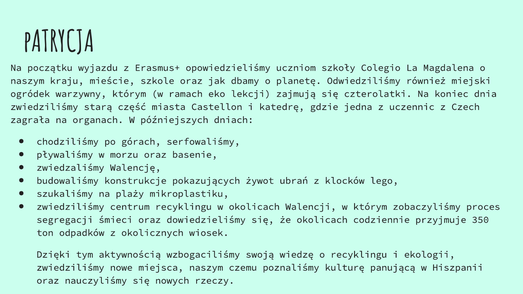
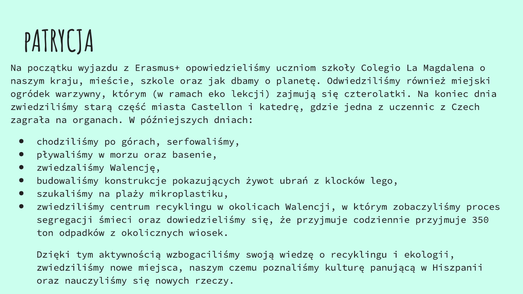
że okolicach: okolicach -> przyjmuje (322, 220)
